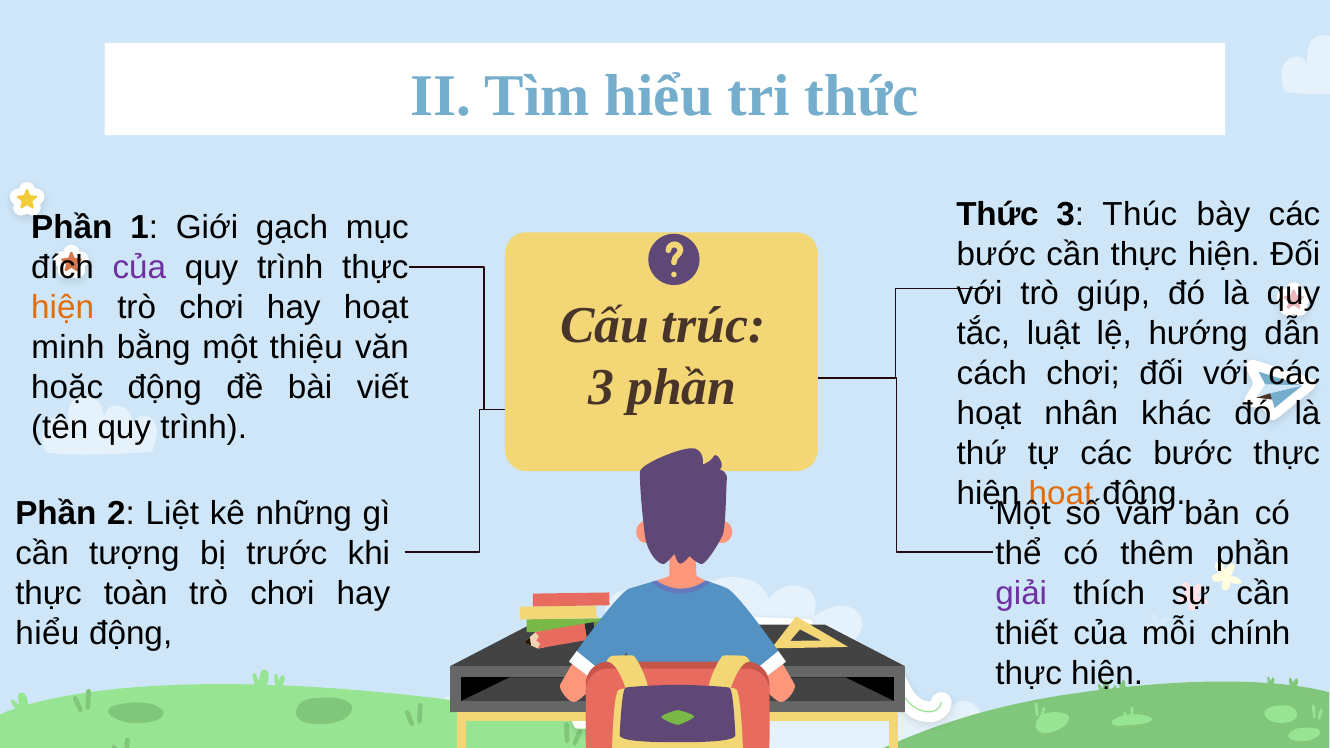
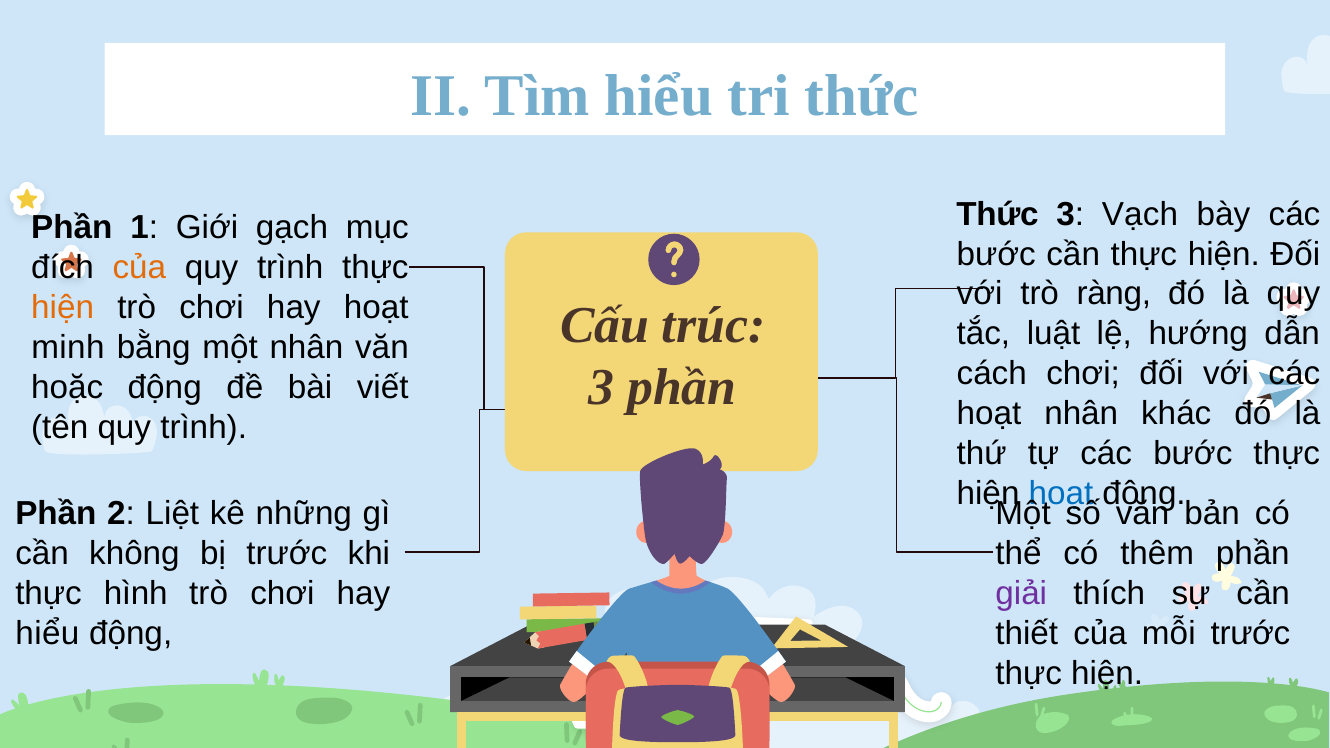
Thúc: Thúc -> Vạch (1140, 214)
của colour: purple -> orange (139, 268)
giúp: giúp -> ràng (1114, 294)
một thiệu: thiệu -> nhân (306, 347)
hoạt colour: orange -> blue (1061, 494)
tượng: tượng -> không (134, 554)
toàn: toàn -> hình (136, 594)
mỗi chính: chính -> trước (1250, 633)
